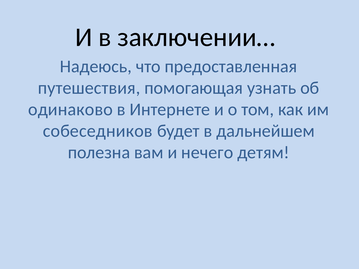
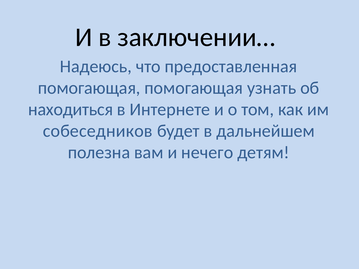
путешествия: путешествия -> помогающая (89, 88)
одинаково: одинаково -> находиться (71, 110)
